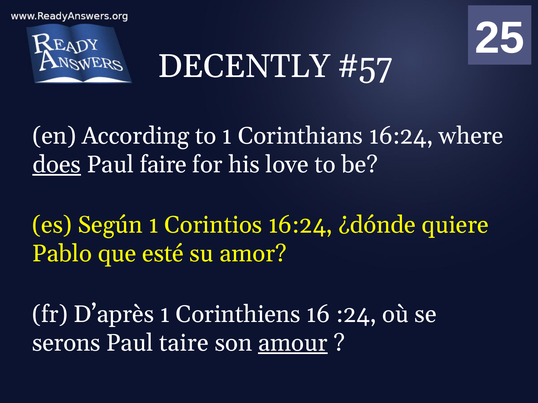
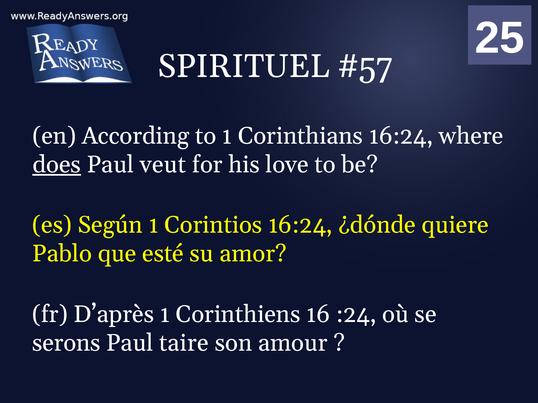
DECENTLY: DECENTLY -> SPIRITUEL (244, 66)
faire: faire -> veut (163, 165)
amour underline: present -> none (293, 343)
